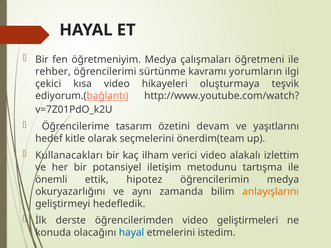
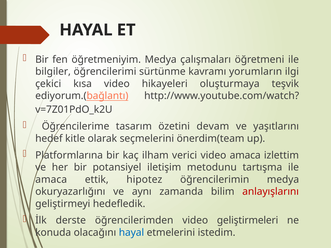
rehber: rehber -> bilgiler (53, 72)
Kullanacakları: Kullanacakları -> Platformlarına (69, 155)
video alakalı: alakalı -> amaca (245, 155)
önemli: önemli -> amaca (51, 180)
anlayışlarını colour: orange -> red (271, 192)
